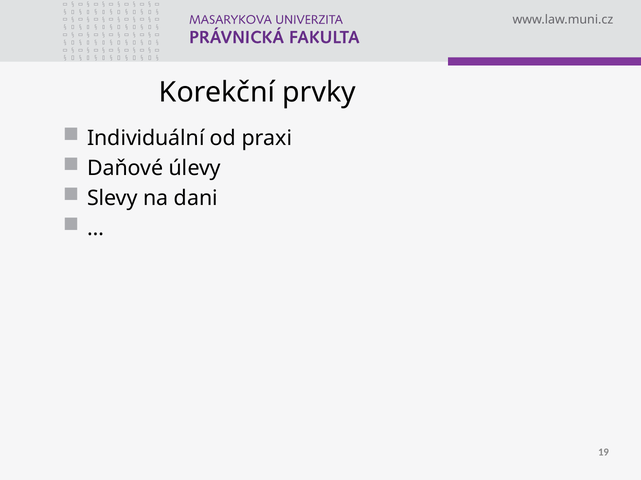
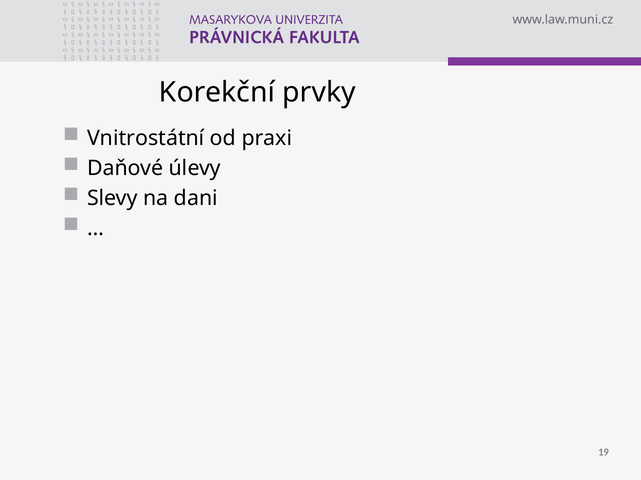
Individuální: Individuální -> Vnitrostátní (146, 139)
